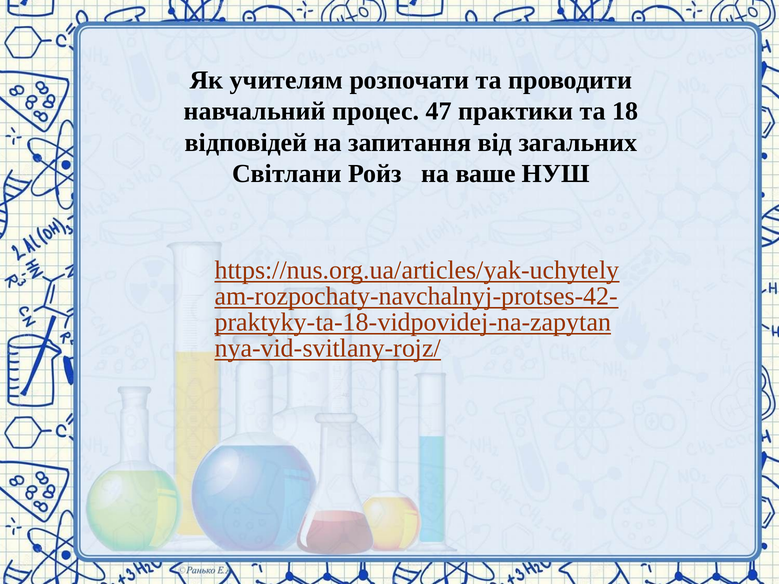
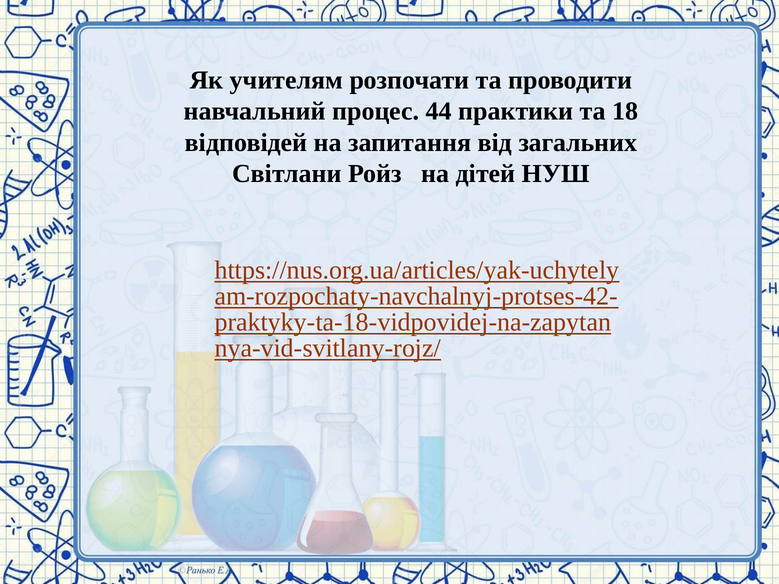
47: 47 -> 44 (439, 111)
ваше: ваше -> дітей (485, 174)
